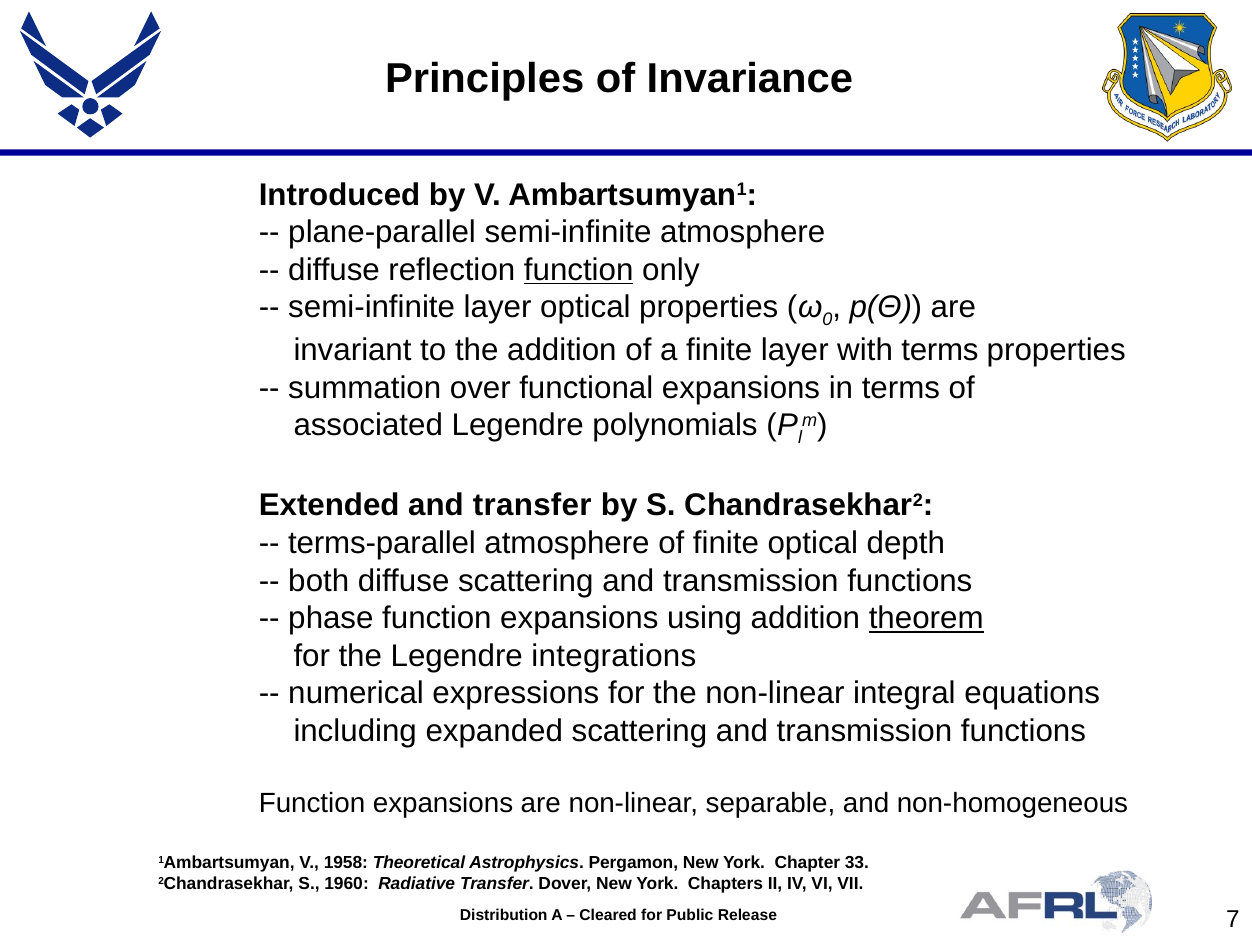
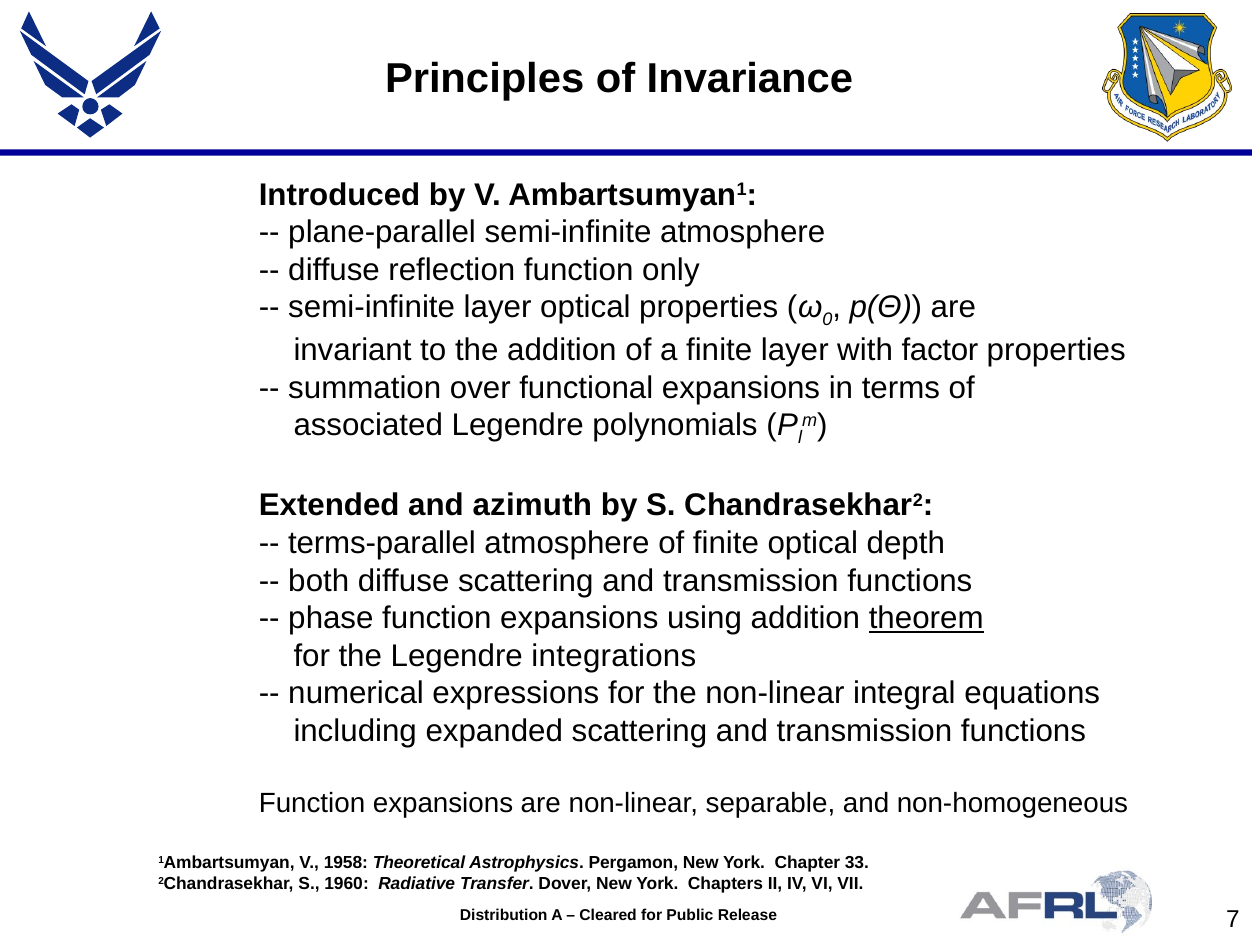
function underline: present -> none (579, 270)
with terms: terms -> factor (940, 350)
and transfer: transfer -> azimuth (532, 506)
